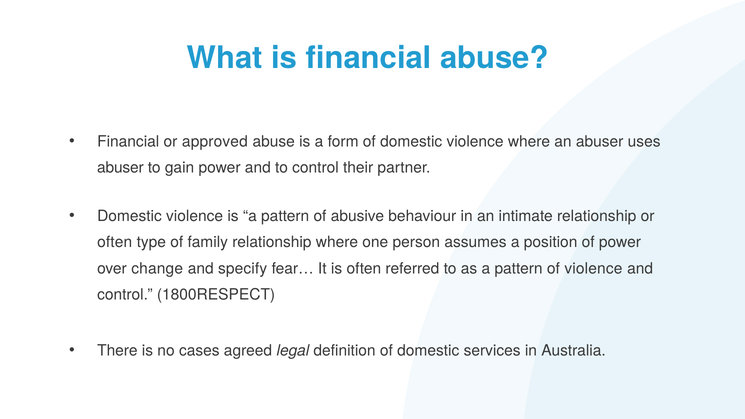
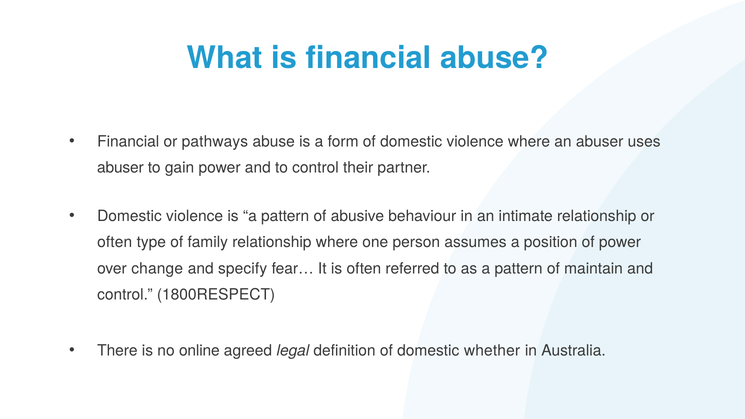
approved: approved -> pathways (215, 141)
of violence: violence -> maintain (594, 268)
cases: cases -> online (199, 351)
services: services -> whether (492, 351)
